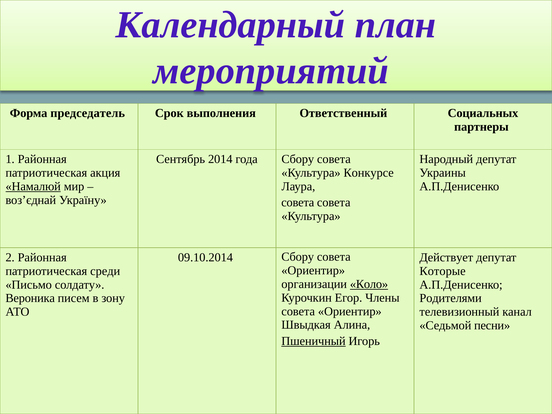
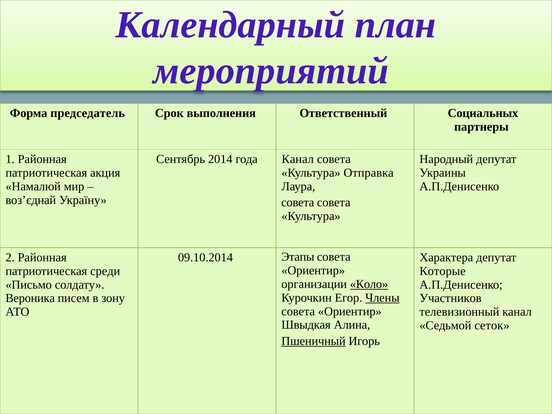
года Сбору: Сбору -> Канал (298, 159)
Конкурсе: Конкурсе -> Отправка (369, 173)
Намалюй underline: present -> none (33, 187)
09.10.2014 Сбору: Сбору -> Этапы (298, 257)
Действует: Действует -> Характера (446, 257)
Члены underline: none -> present (382, 298)
Родителями: Родителями -> Участников (451, 298)
песни: песни -> сеток (492, 326)
